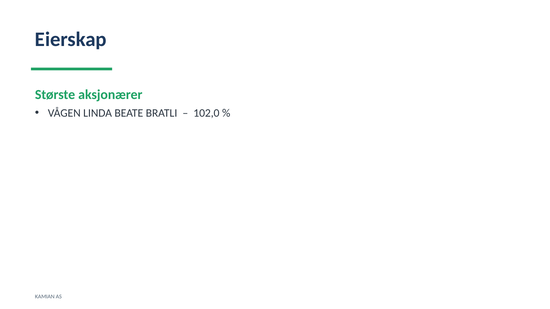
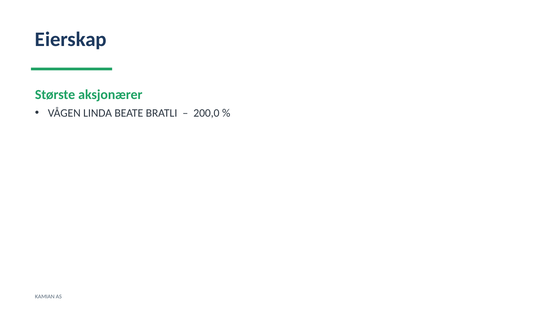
102,0: 102,0 -> 200,0 (206, 113)
